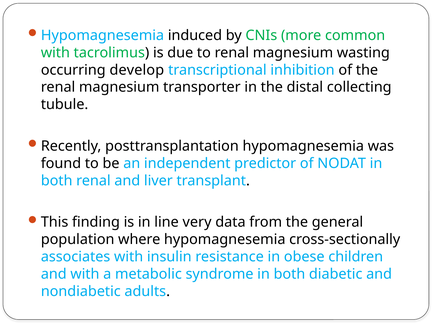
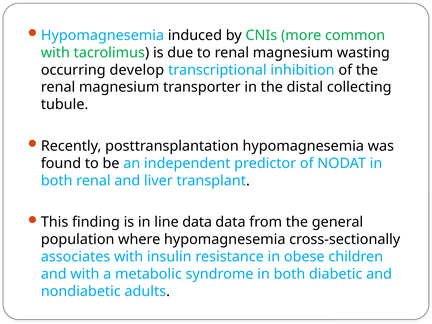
line very: very -> data (197, 222)
